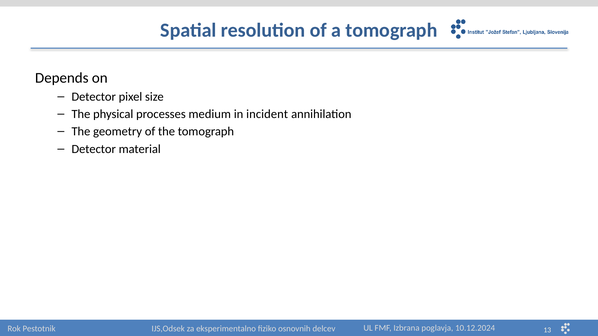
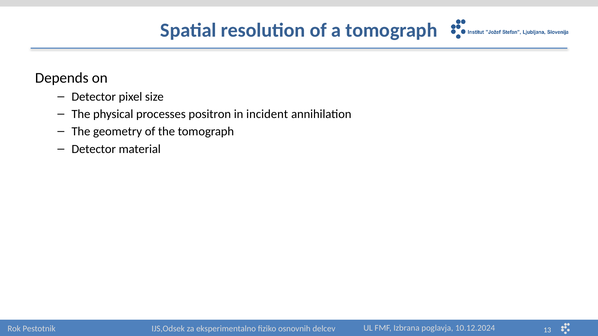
medium: medium -> positron (210, 114)
